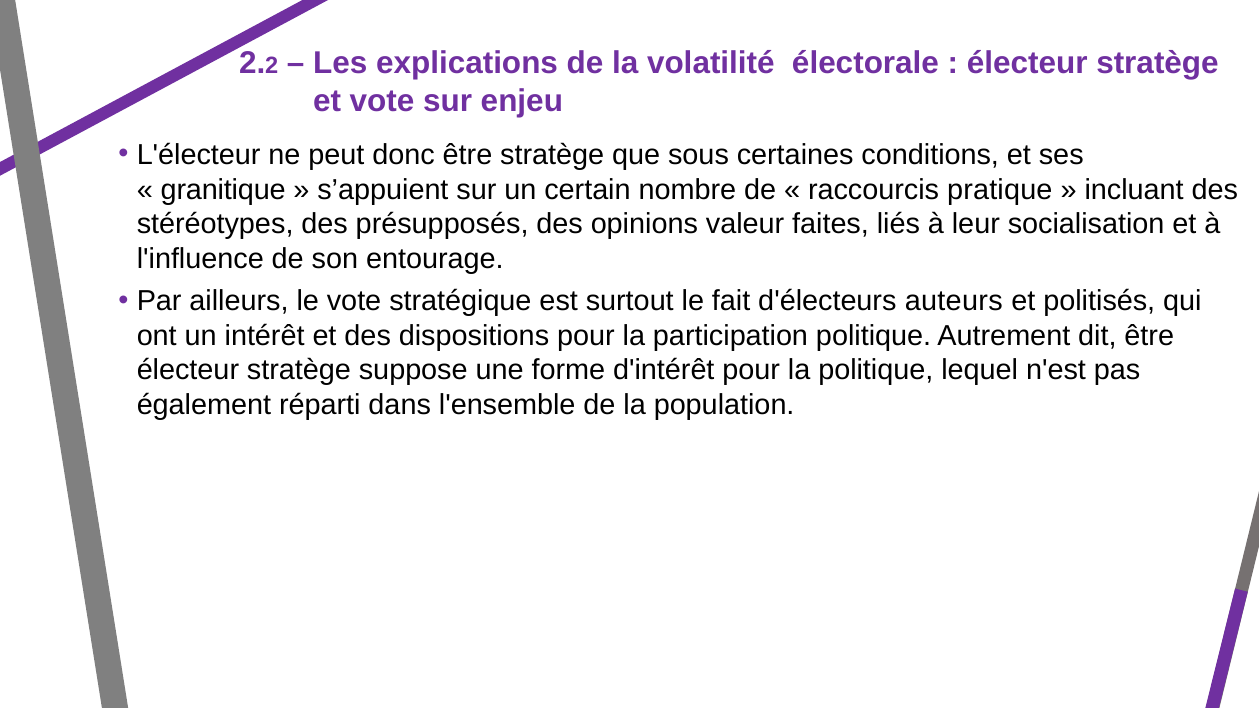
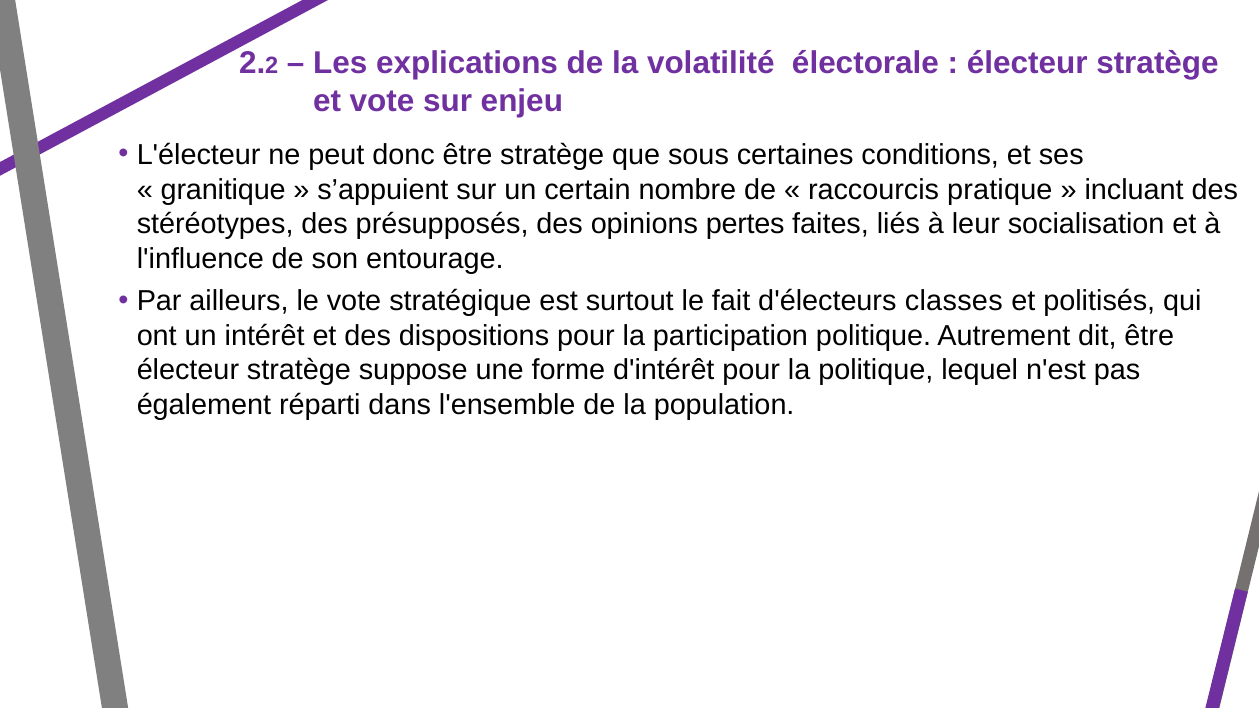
valeur: valeur -> pertes (745, 224)
auteurs: auteurs -> classes (954, 301)
